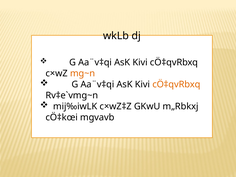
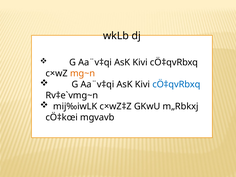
cÖ‡qvRbxq colour: orange -> blue (176, 84)
